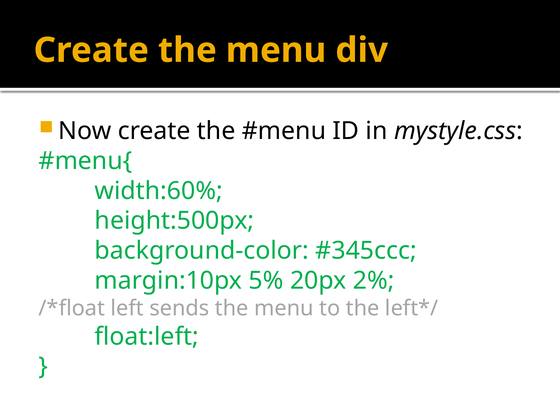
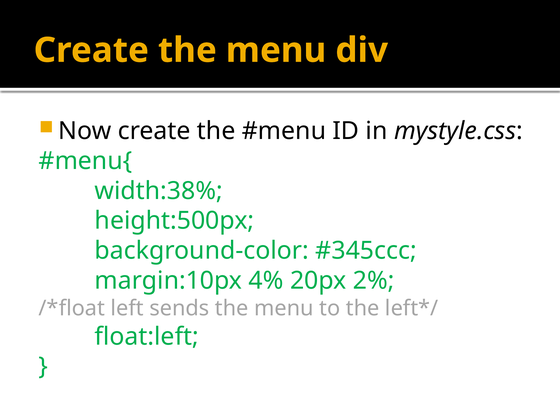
width:60%: width:60% -> width:38% (159, 191)
5%: 5% -> 4% (266, 280)
